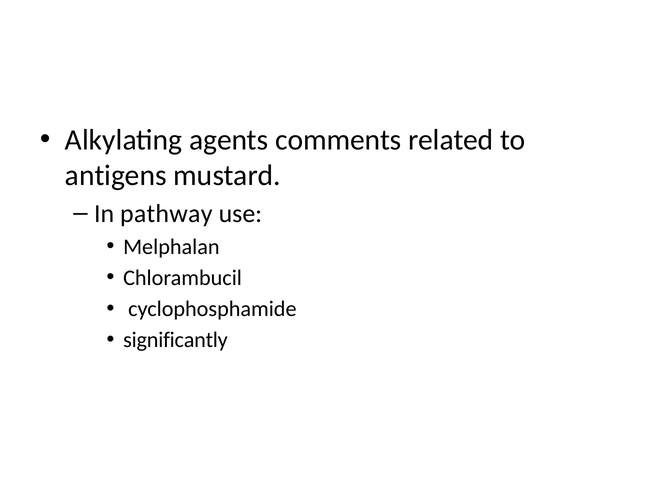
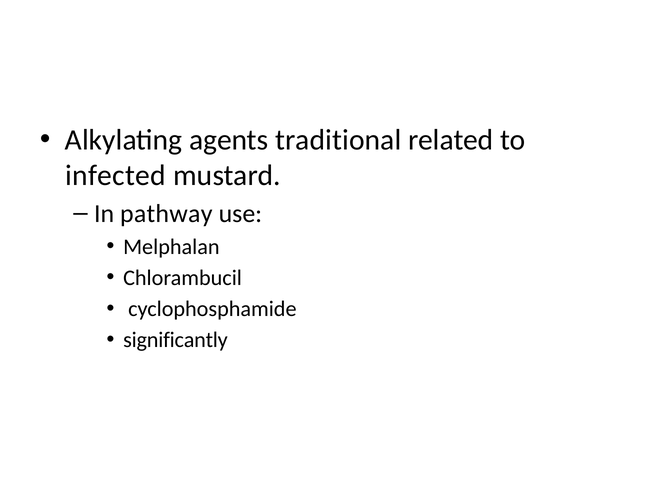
comments: comments -> traditional (338, 140)
antigens: antigens -> infected (116, 175)
